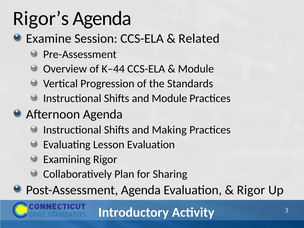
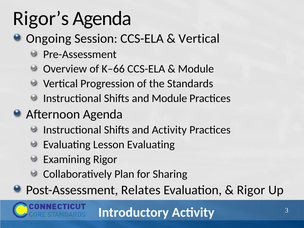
Examine: Examine -> Ongoing (49, 39)
Related: Related -> Vertical (199, 39)
K–44: K–44 -> K–66 (113, 69)
and Making: Making -> Activity (169, 130)
Lesson Evaluation: Evaluation -> Evaluating (151, 145)
Post-Assessment Agenda: Agenda -> Relates (141, 190)
